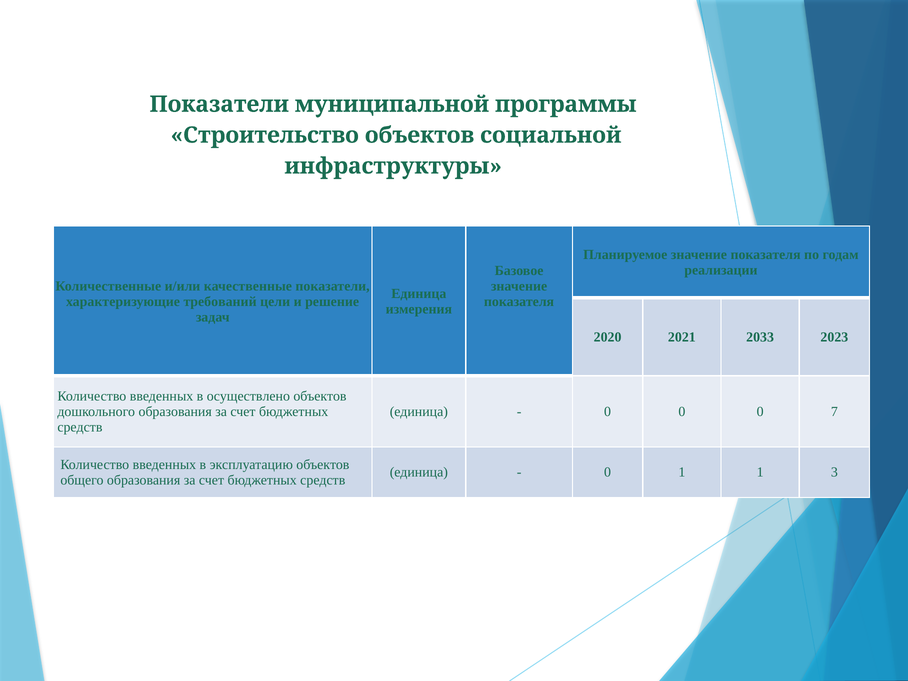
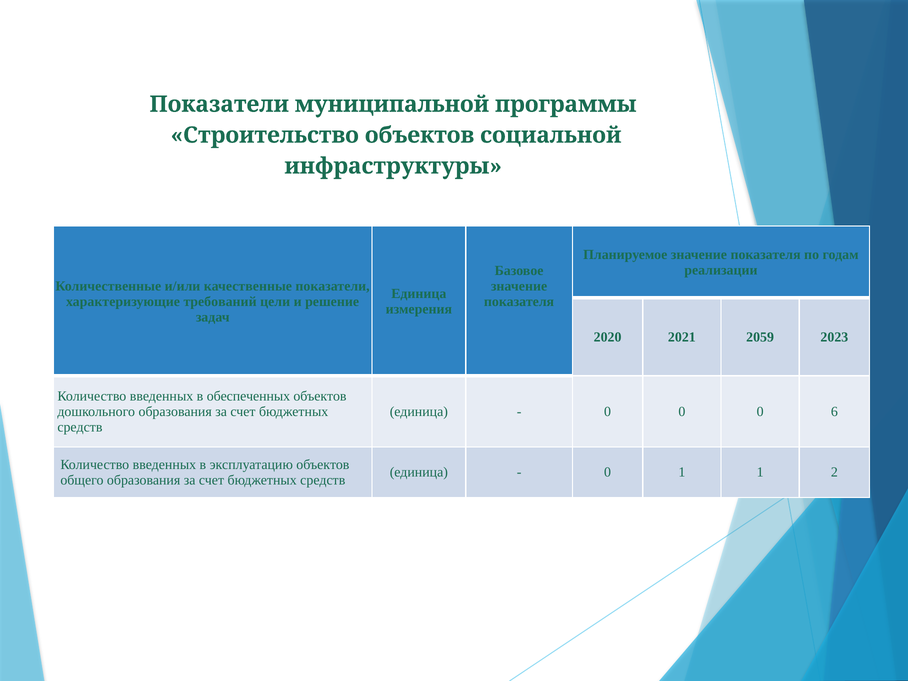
2033: 2033 -> 2059 (760, 337)
осуществлено: осуществлено -> обеспеченных (248, 396)
7: 7 -> 6 (834, 412)
3: 3 -> 2 (834, 472)
